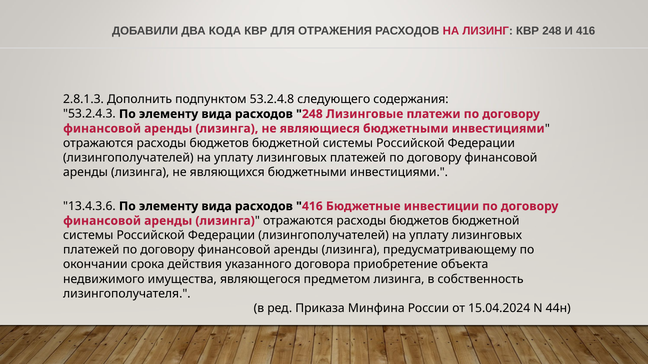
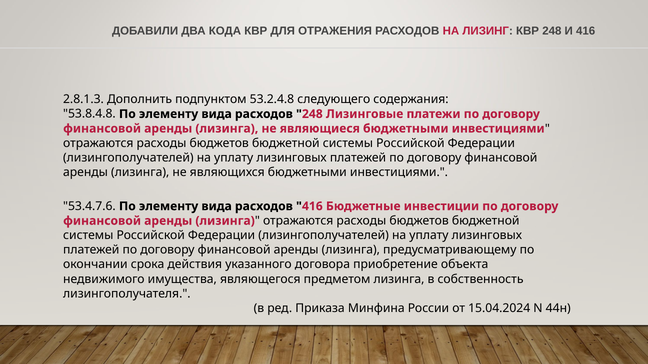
53.2.4.3: 53.2.4.3 -> 53.8.4.8 (89, 114)
13.4.3.6: 13.4.3.6 -> 53.4.7.6 (89, 206)
